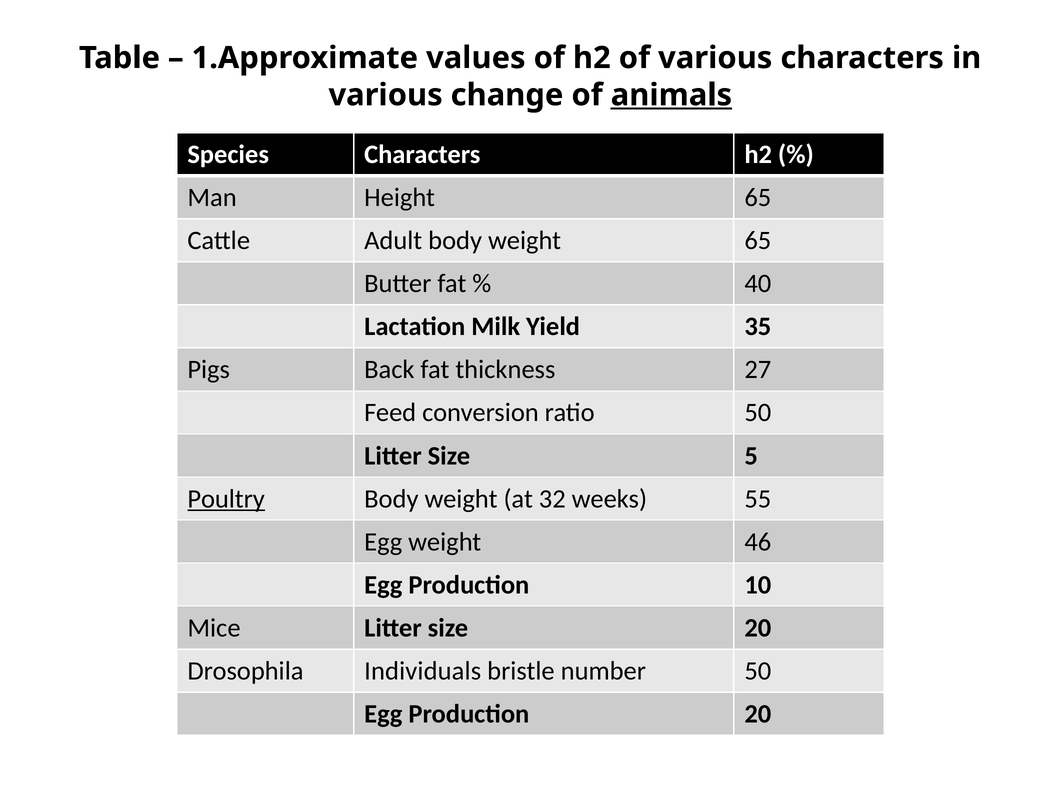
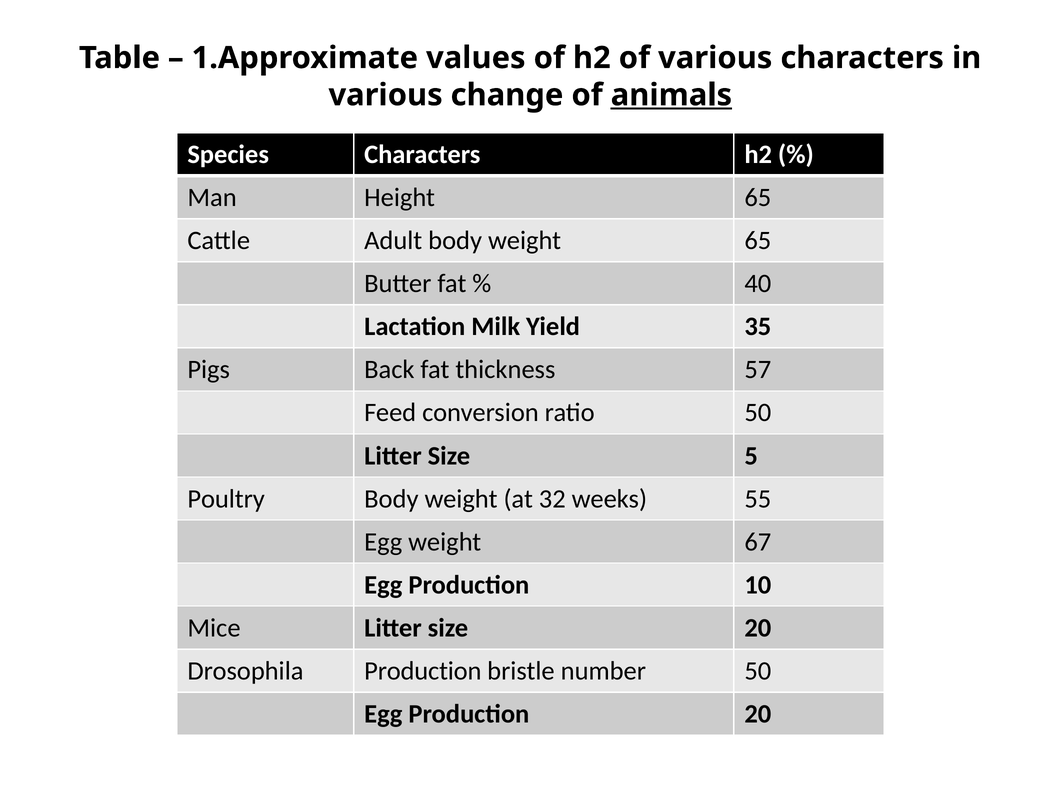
27: 27 -> 57 (758, 370)
Poultry underline: present -> none (226, 499)
46: 46 -> 67 (758, 542)
Drosophila Individuals: Individuals -> Production (423, 671)
